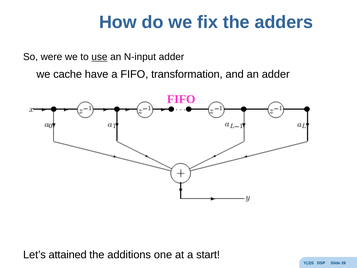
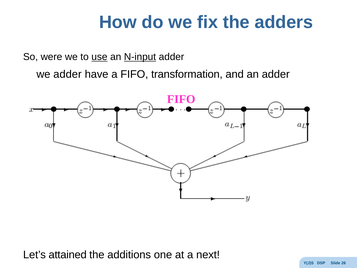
N-input underline: none -> present (140, 57)
we cache: cache -> adder (68, 74)
start: start -> next (208, 255)
